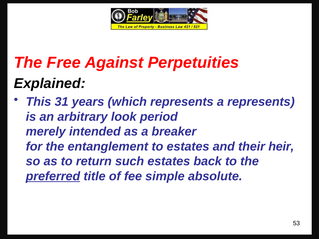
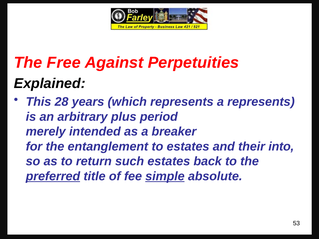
31: 31 -> 28 (62, 102)
look: look -> plus (124, 117)
heir: heir -> into (281, 147)
simple underline: none -> present (165, 176)
